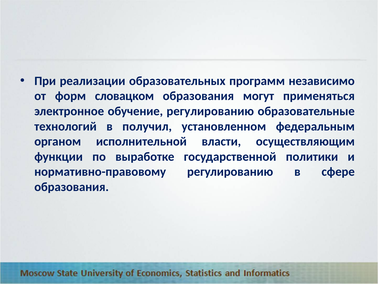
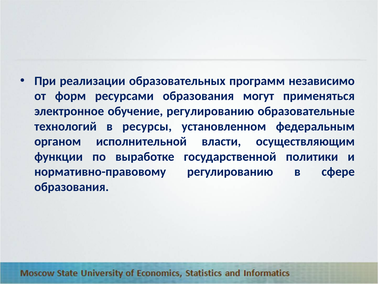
словацком: словацком -> ресурсами (124, 96)
получил: получил -> ресурсы (147, 126)
